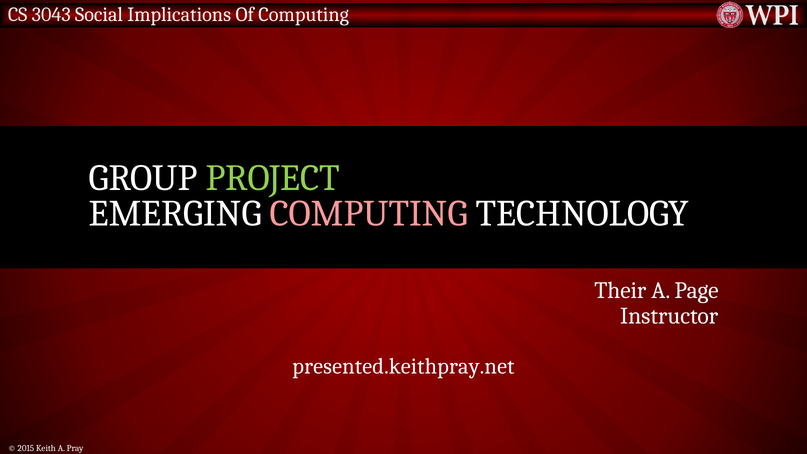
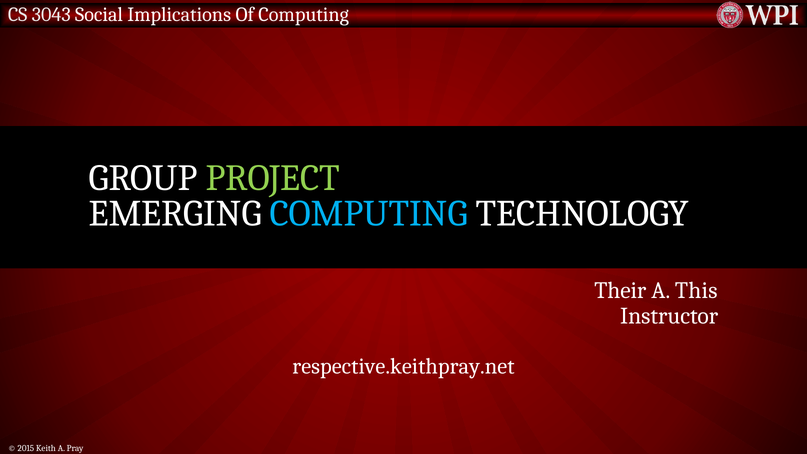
COMPUTING colour: pink -> light blue (369, 213)
Page: Page -> This (696, 291)
presented.keithpray.net: presented.keithpray.net -> respective.keithpray.net (403, 366)
